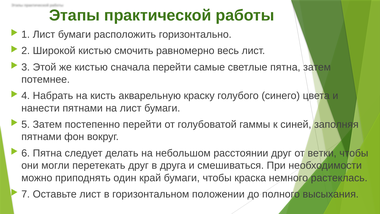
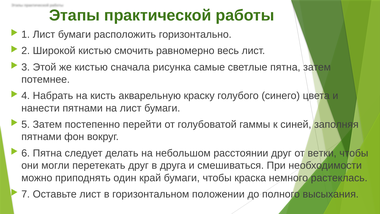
сначала перейти: перейти -> рисунка (172, 67)
